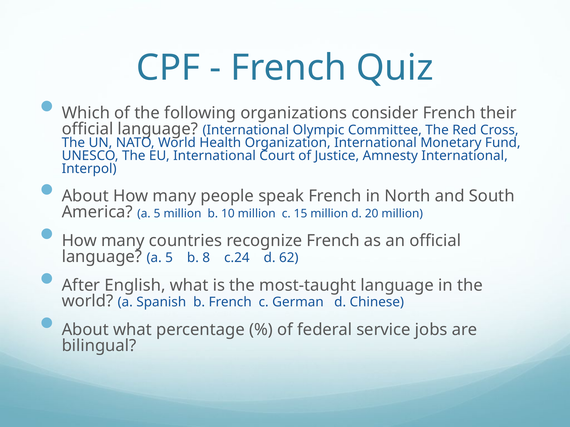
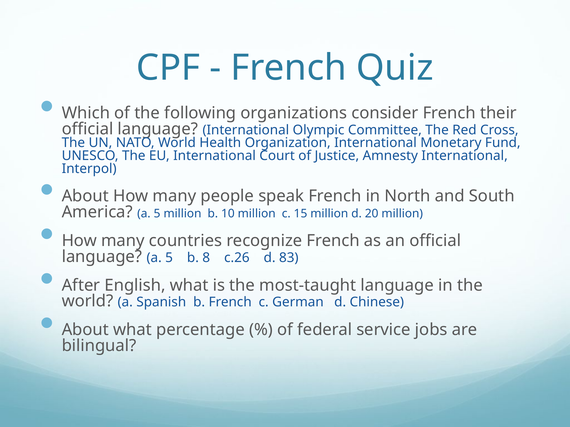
c.24: c.24 -> c.26 (237, 258)
62: 62 -> 83 (289, 258)
